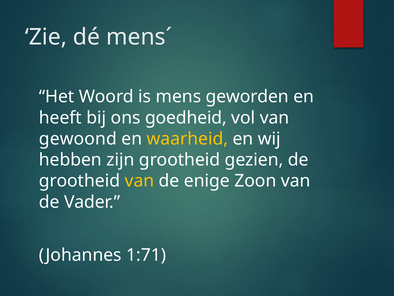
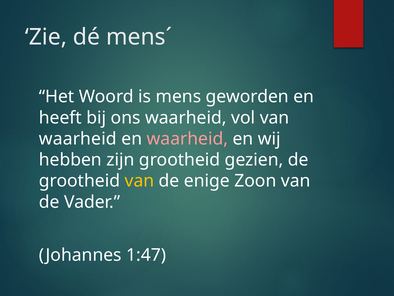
ons goedheid: goedheid -> waarheid (186, 118)
gewoond: gewoond -> waarheid (78, 139)
waarheid colour: yellow -> pink (187, 139)
1:71: 1:71 -> 1:47 (146, 255)
